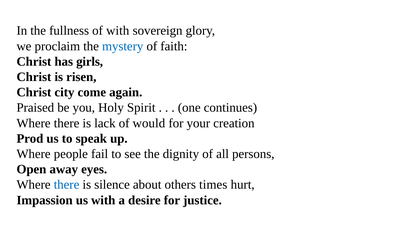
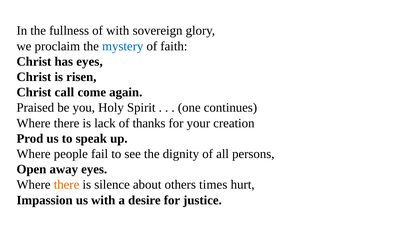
has girls: girls -> eyes (89, 61)
city: city -> call (64, 92)
would: would -> thanks (149, 123)
there colour: blue -> orange (67, 184)
